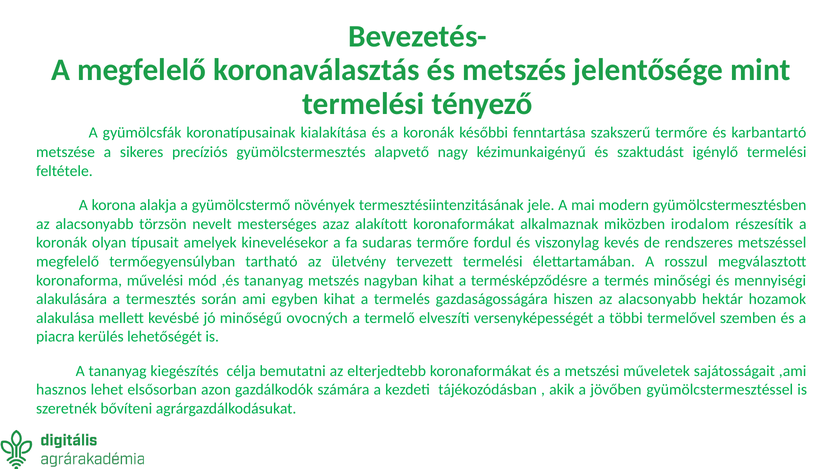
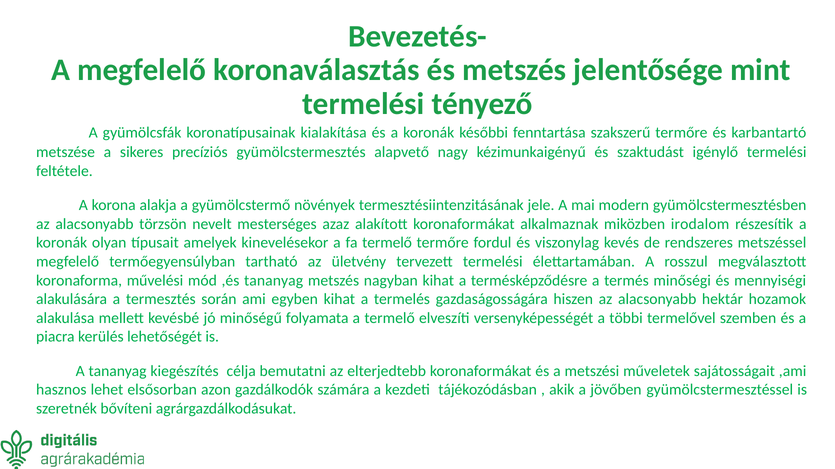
fa sudaras: sudaras -> termelő (387, 243)
ovocných: ovocných -> folyamata (317, 318)
